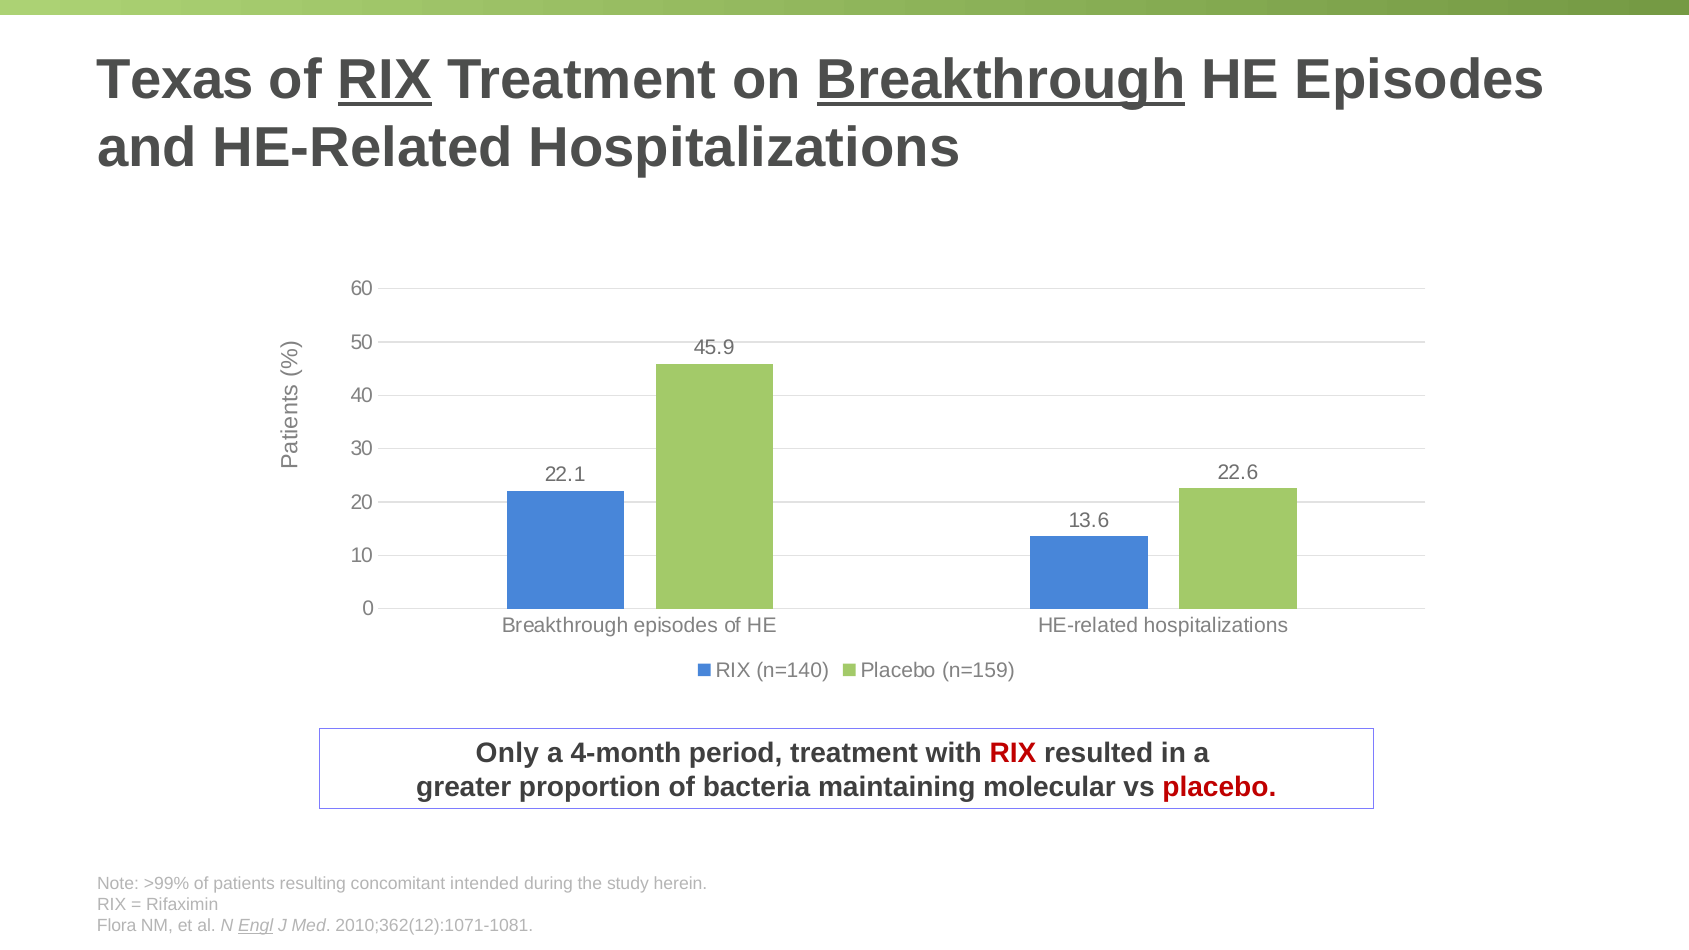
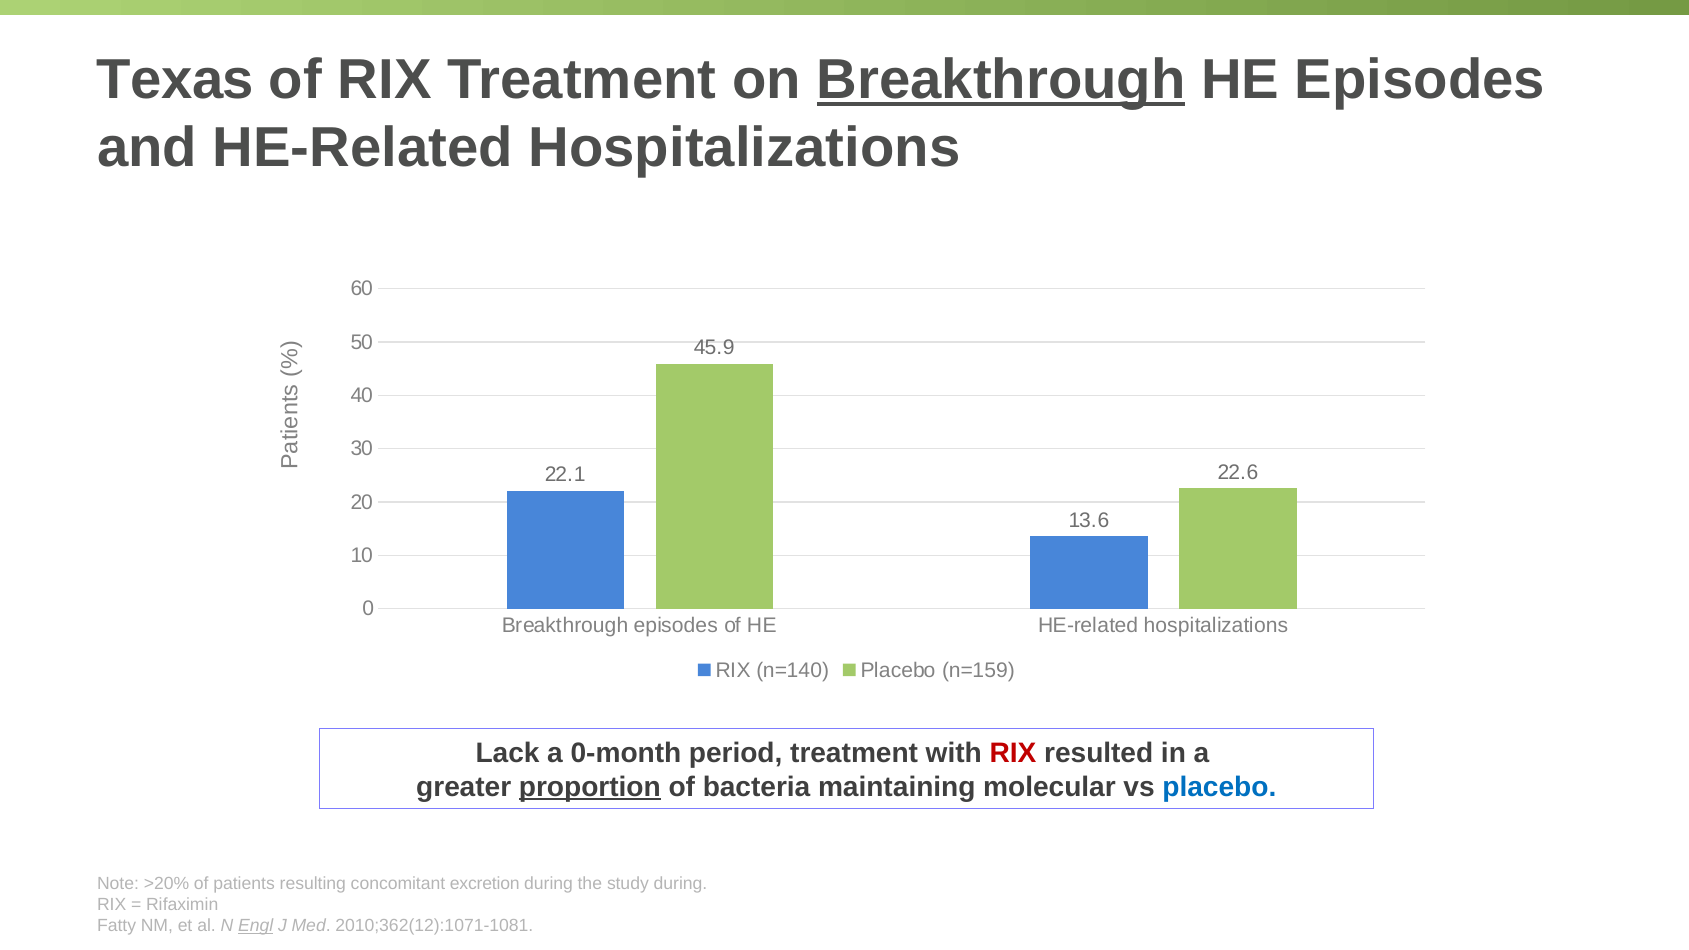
RIX underline: present -> none (385, 80)
Only: Only -> Lack (508, 753)
4-month: 4-month -> 0-month (626, 753)
proportion underline: none -> present (590, 787)
placebo colour: red -> blue (1219, 787)
>99%: >99% -> >20% (166, 884)
intended: intended -> excretion (485, 884)
study herein: herein -> during (680, 884)
Flora: Flora -> Fatty (117, 926)
